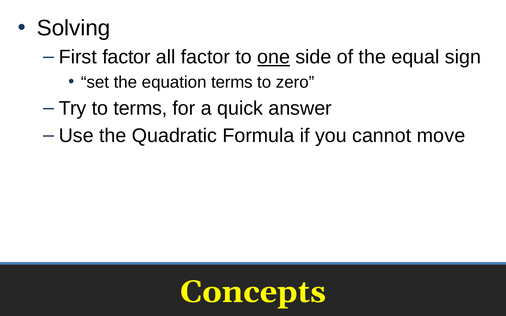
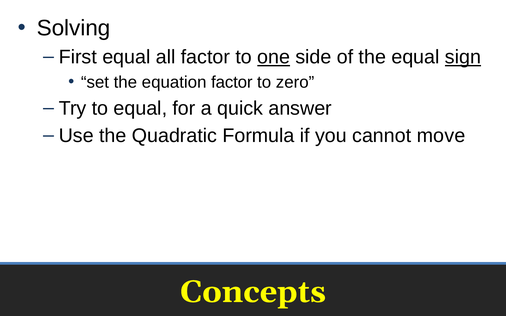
First factor: factor -> equal (126, 57)
sign underline: none -> present (463, 57)
equation terms: terms -> factor (232, 82)
to terms: terms -> equal (140, 108)
